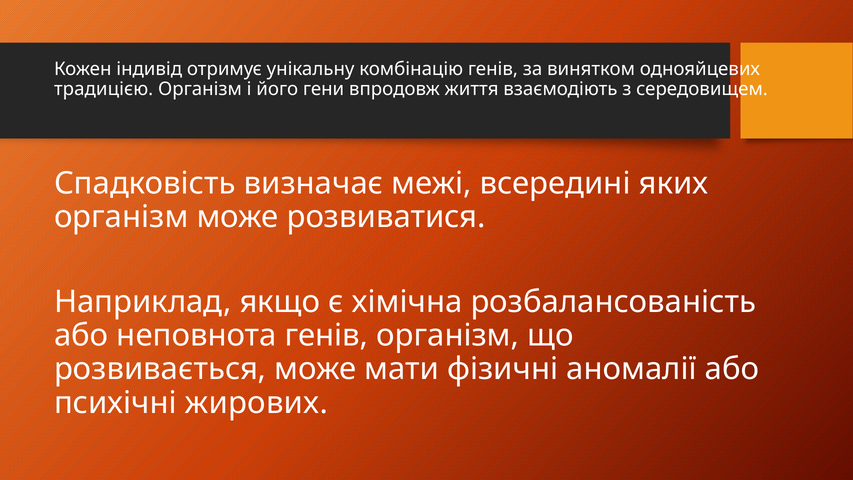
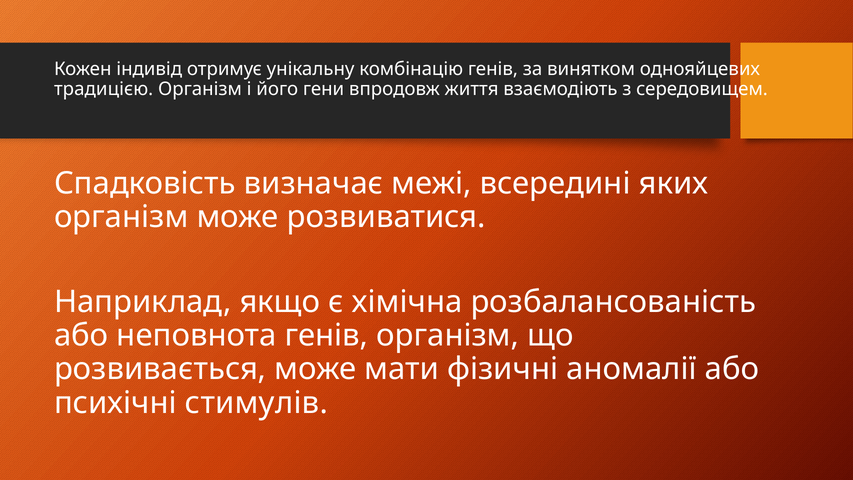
жирових: жирових -> стимулів (256, 403)
